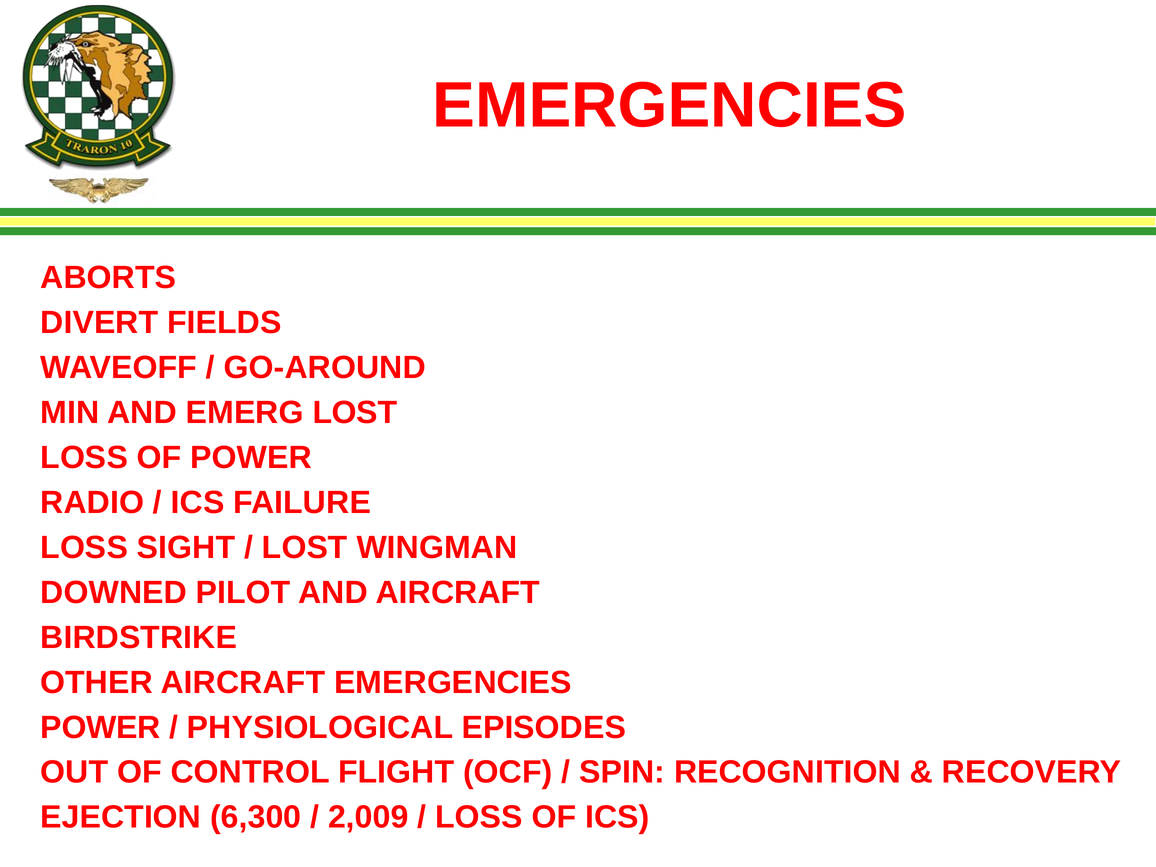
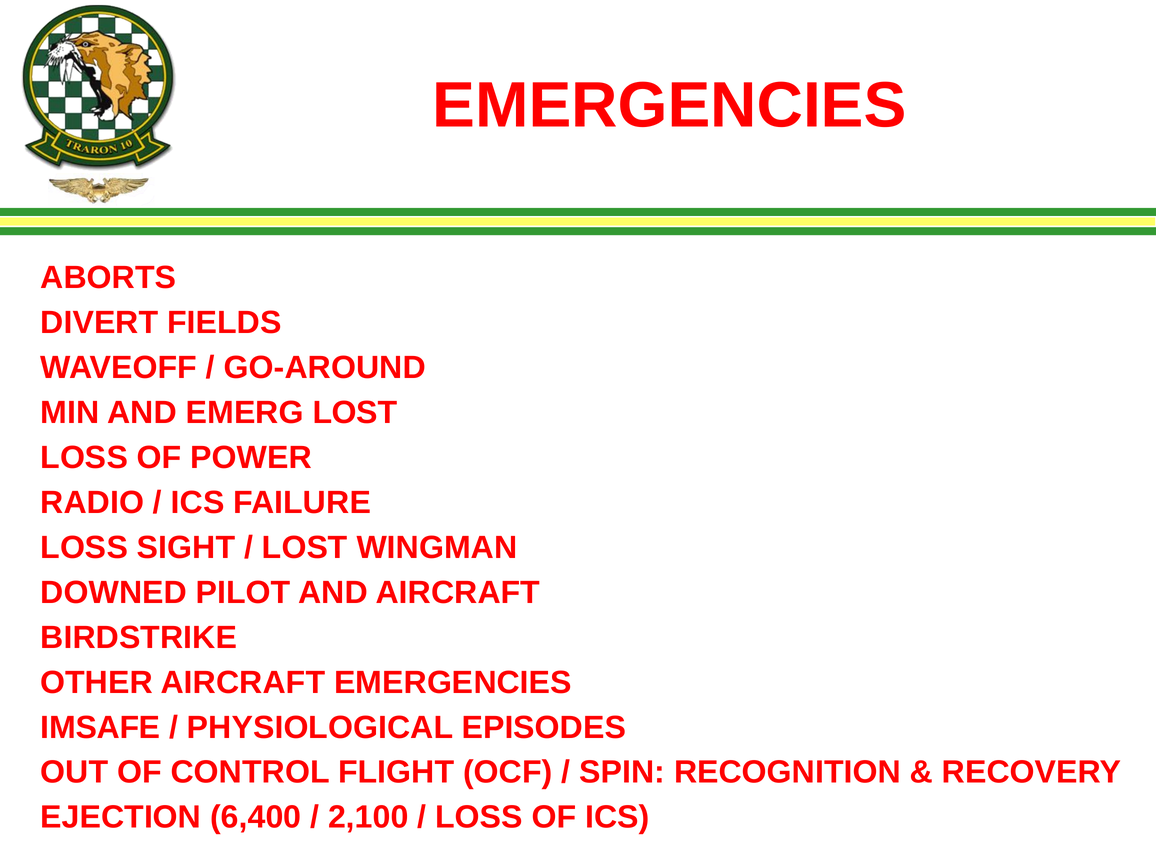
POWER: POWER -> IMSAFE (100, 727)
6,300: 6,300 -> 6,400 (256, 817)
2,009: 2,009 -> 2,100 (368, 817)
